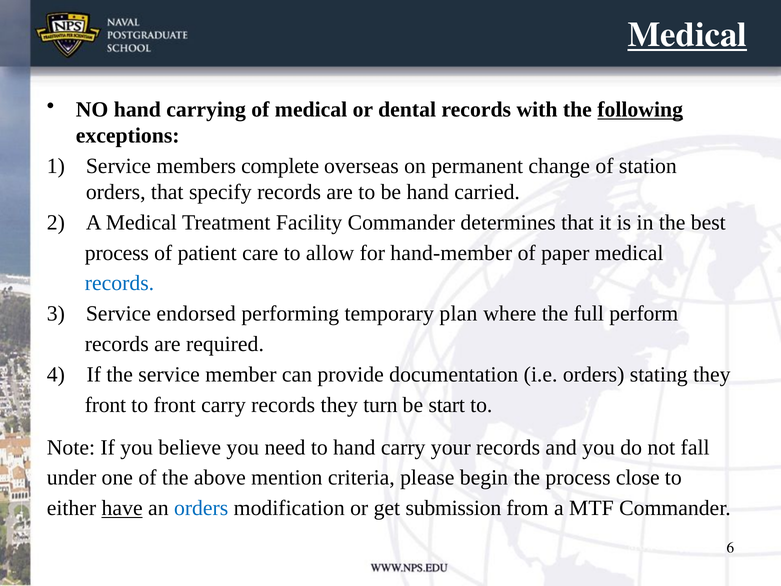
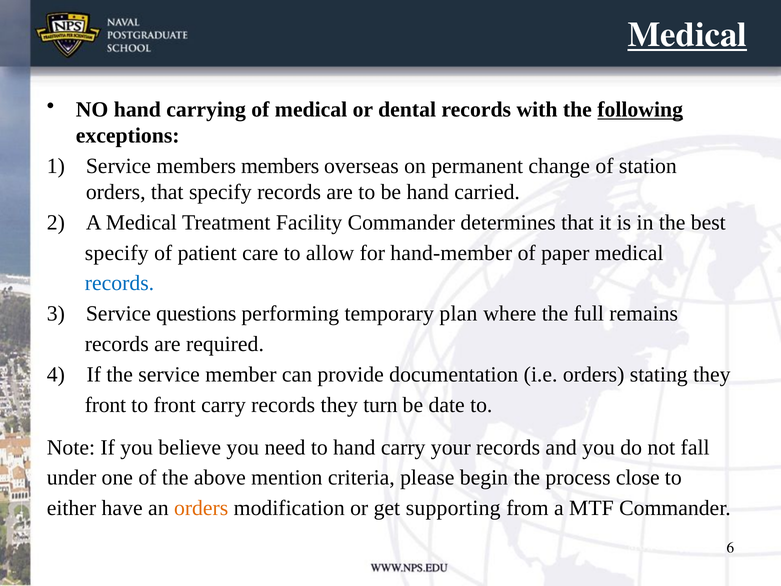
members complete: complete -> members (280, 166)
process: process -> specify (117, 253)
endorsed: endorsed -> questions (196, 314)
perform: perform -> remains (644, 314)
start: start -> date (447, 405)
have underline: present -> none (122, 508)
orders colour: blue -> orange (201, 508)
submission: submission -> supporting (453, 508)
